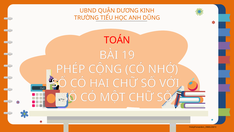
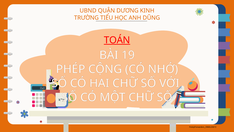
TOÁN underline: none -> present (117, 40)
